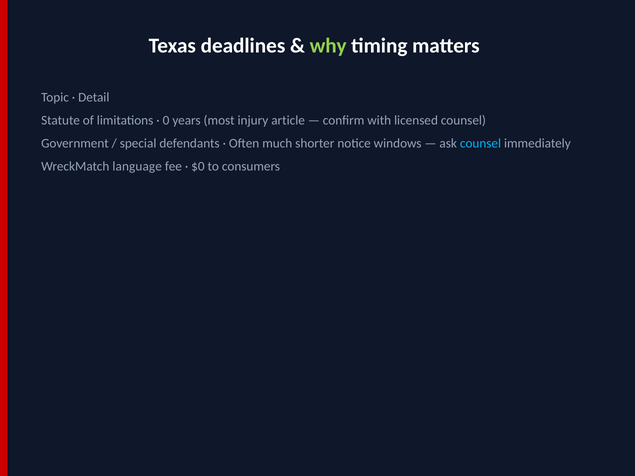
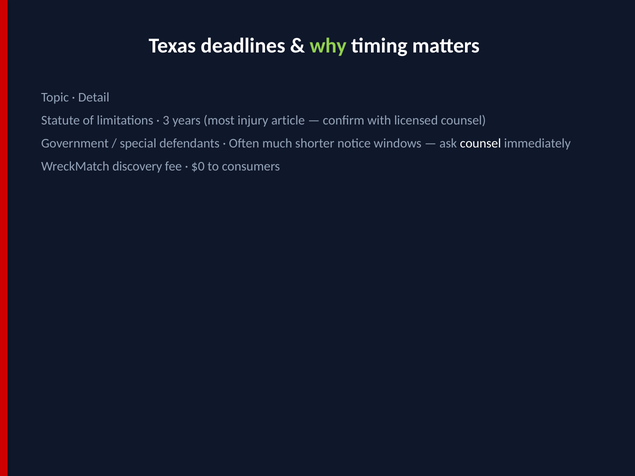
0: 0 -> 3 (166, 121)
counsel colour: light blue -> white (481, 144)
language: language -> discovery (137, 166)
